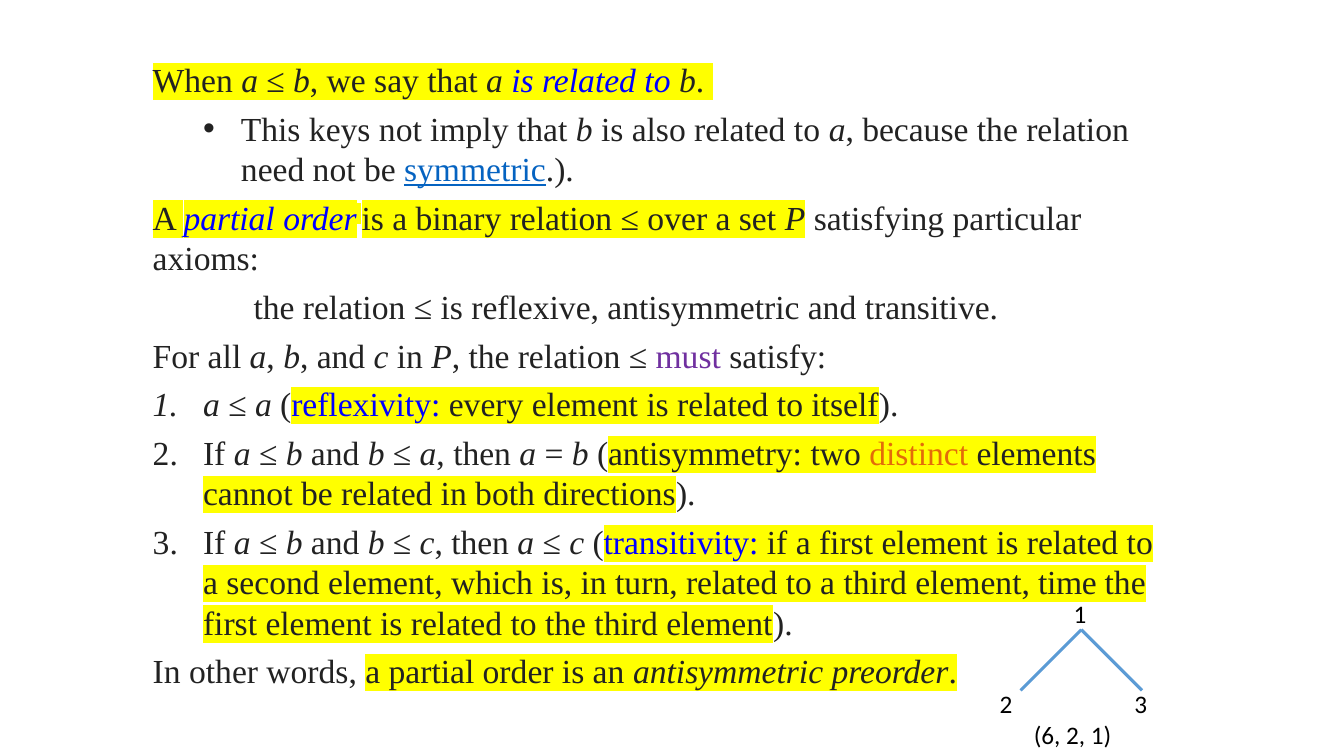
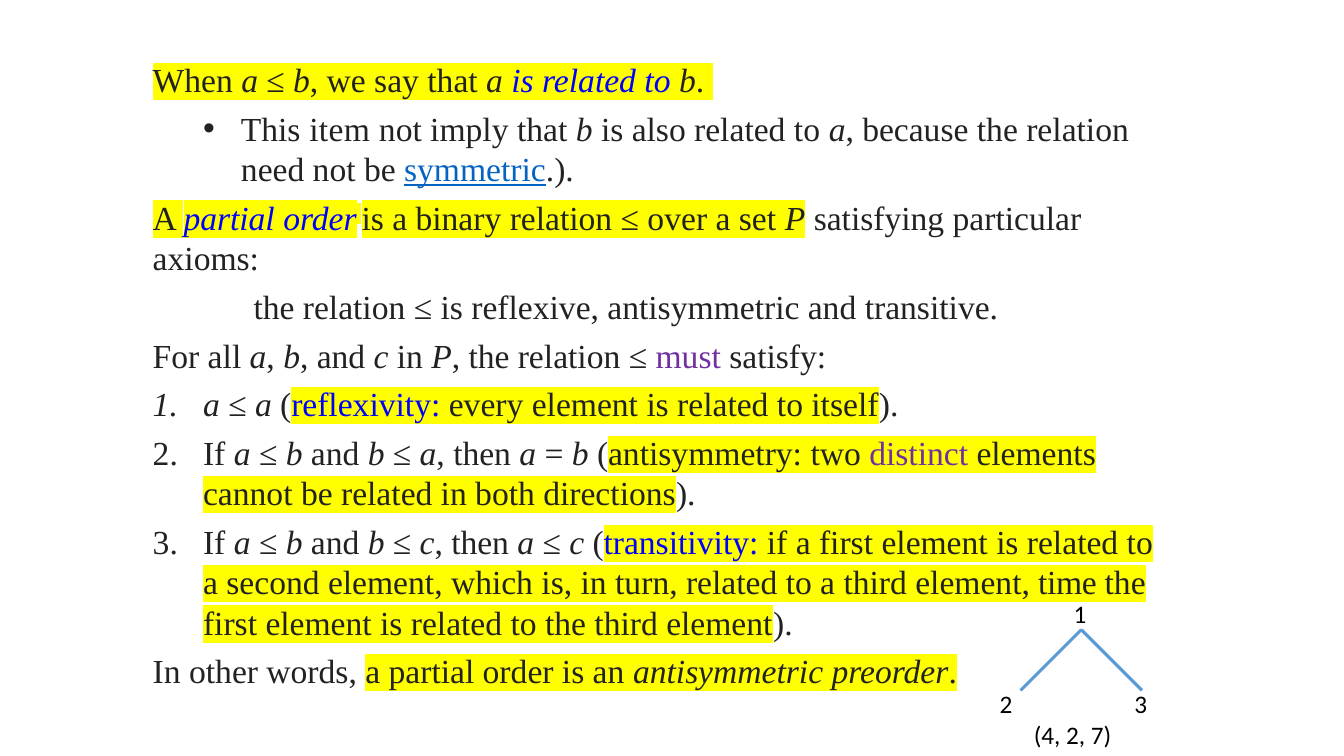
keys: keys -> item (340, 130)
distinct colour: orange -> purple (919, 454)
6: 6 -> 4 (1047, 736)
2 1: 1 -> 7 (1101, 736)
